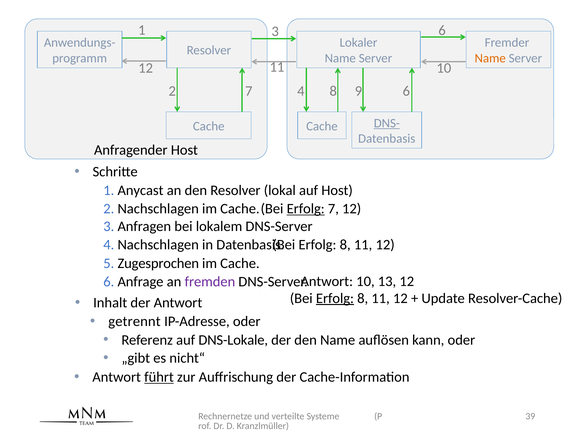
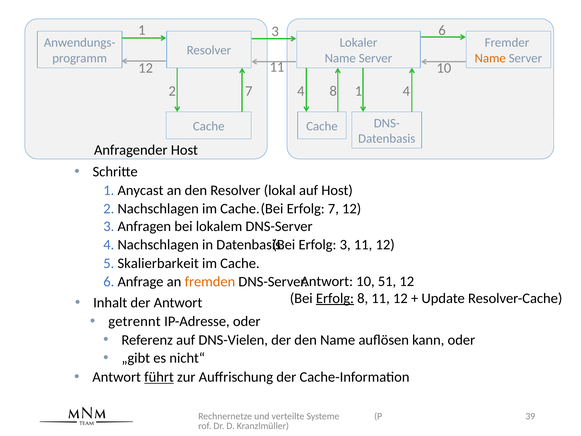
4 9: 9 -> 1 (358, 91)
8 6: 6 -> 4 (406, 91)
DNS- underline: present -> none (387, 123)
Erfolg underline: present -> none (306, 209)
8: 8 -> 3 (345, 245)
Zugesprochen: Zugesprochen -> Skalierbarkeit (158, 263)
13: 13 -> 51 (387, 281)
fremden colour: purple -> orange (210, 281)
DNS-Lokale: DNS-Lokale -> DNS-Vielen (233, 340)
